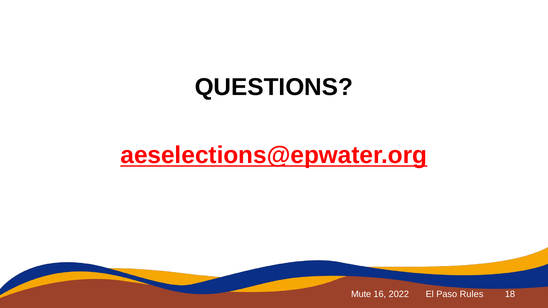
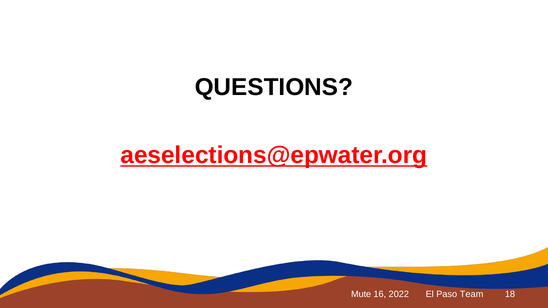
Rules: Rules -> Team (472, 295)
